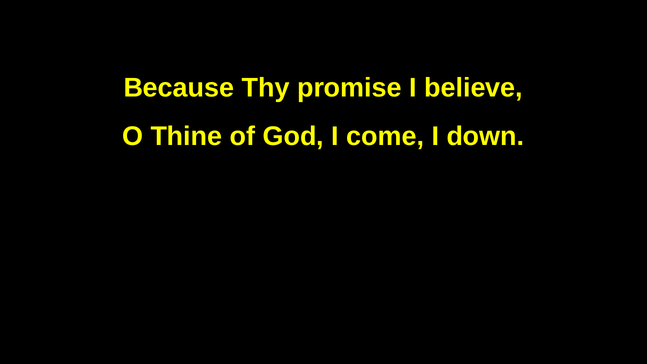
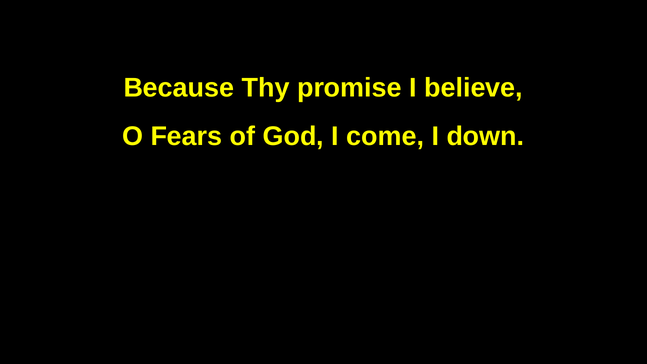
Thine: Thine -> Fears (186, 136)
